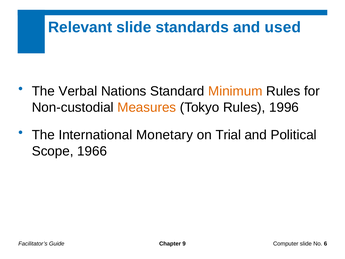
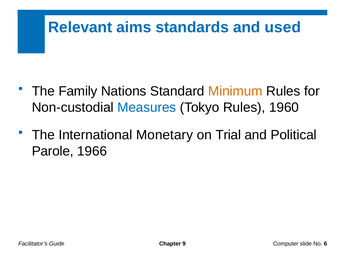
Relevant slide: slide -> aims (134, 27)
Verbal: Verbal -> Family (78, 91)
Measures colour: orange -> blue (147, 107)
1996: 1996 -> 1960 (284, 107)
Scope: Scope -> Parole (53, 151)
